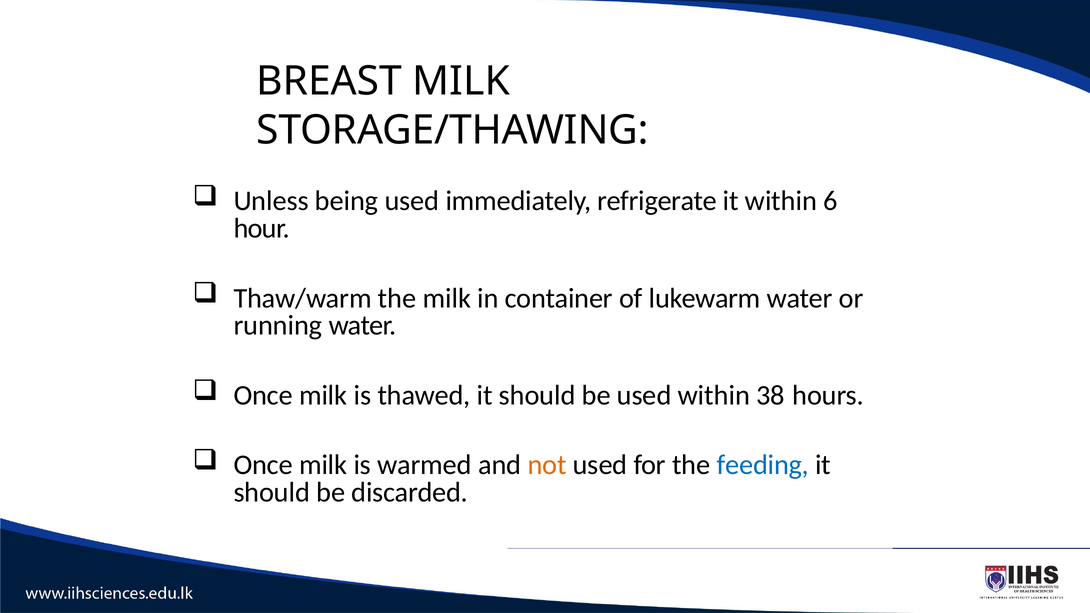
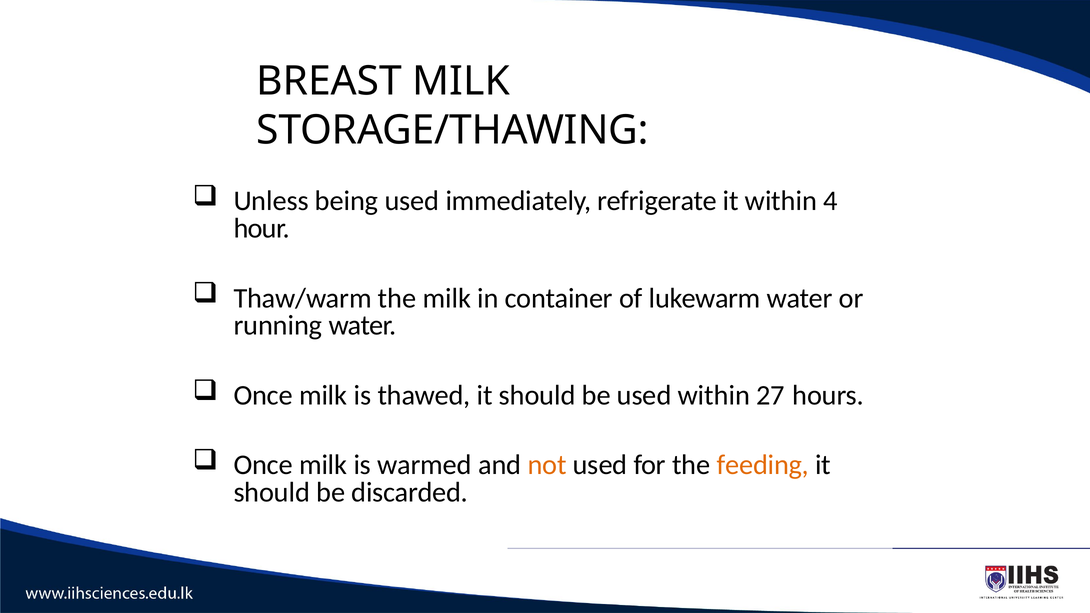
6: 6 -> 4 (830, 201)
38: 38 -> 27 (770, 395)
feeding colour: blue -> orange (763, 465)
